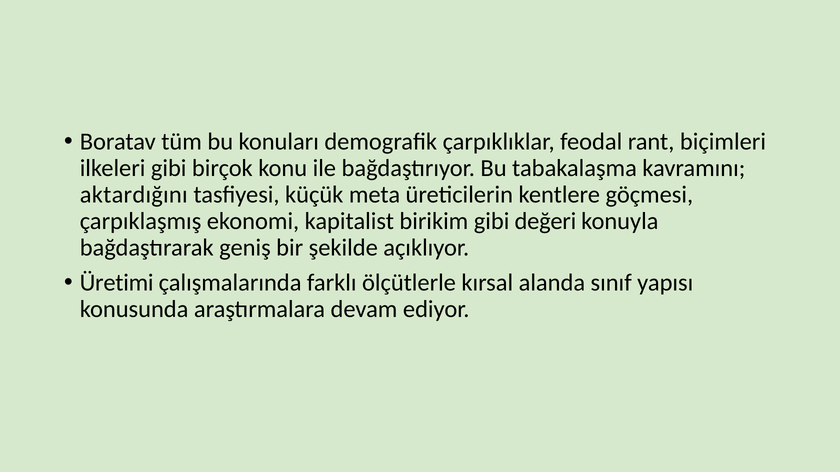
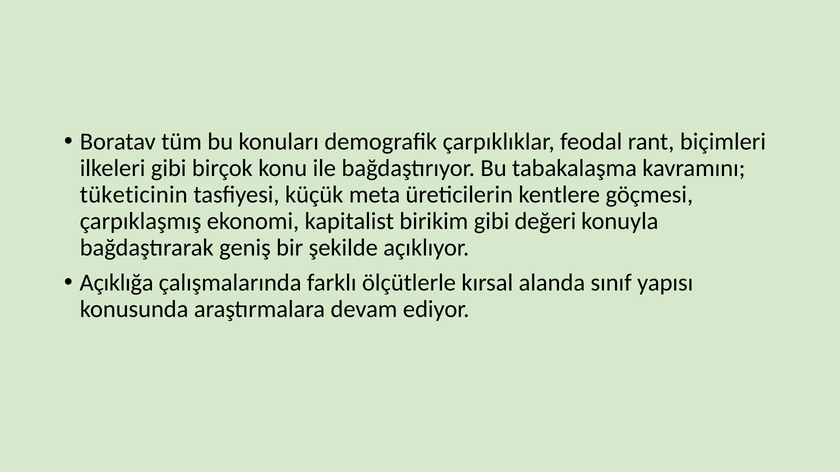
aktardığını: aktardığını -> tüketicinin (134, 195)
Üretimi: Üretimi -> Açıklığa (117, 283)
